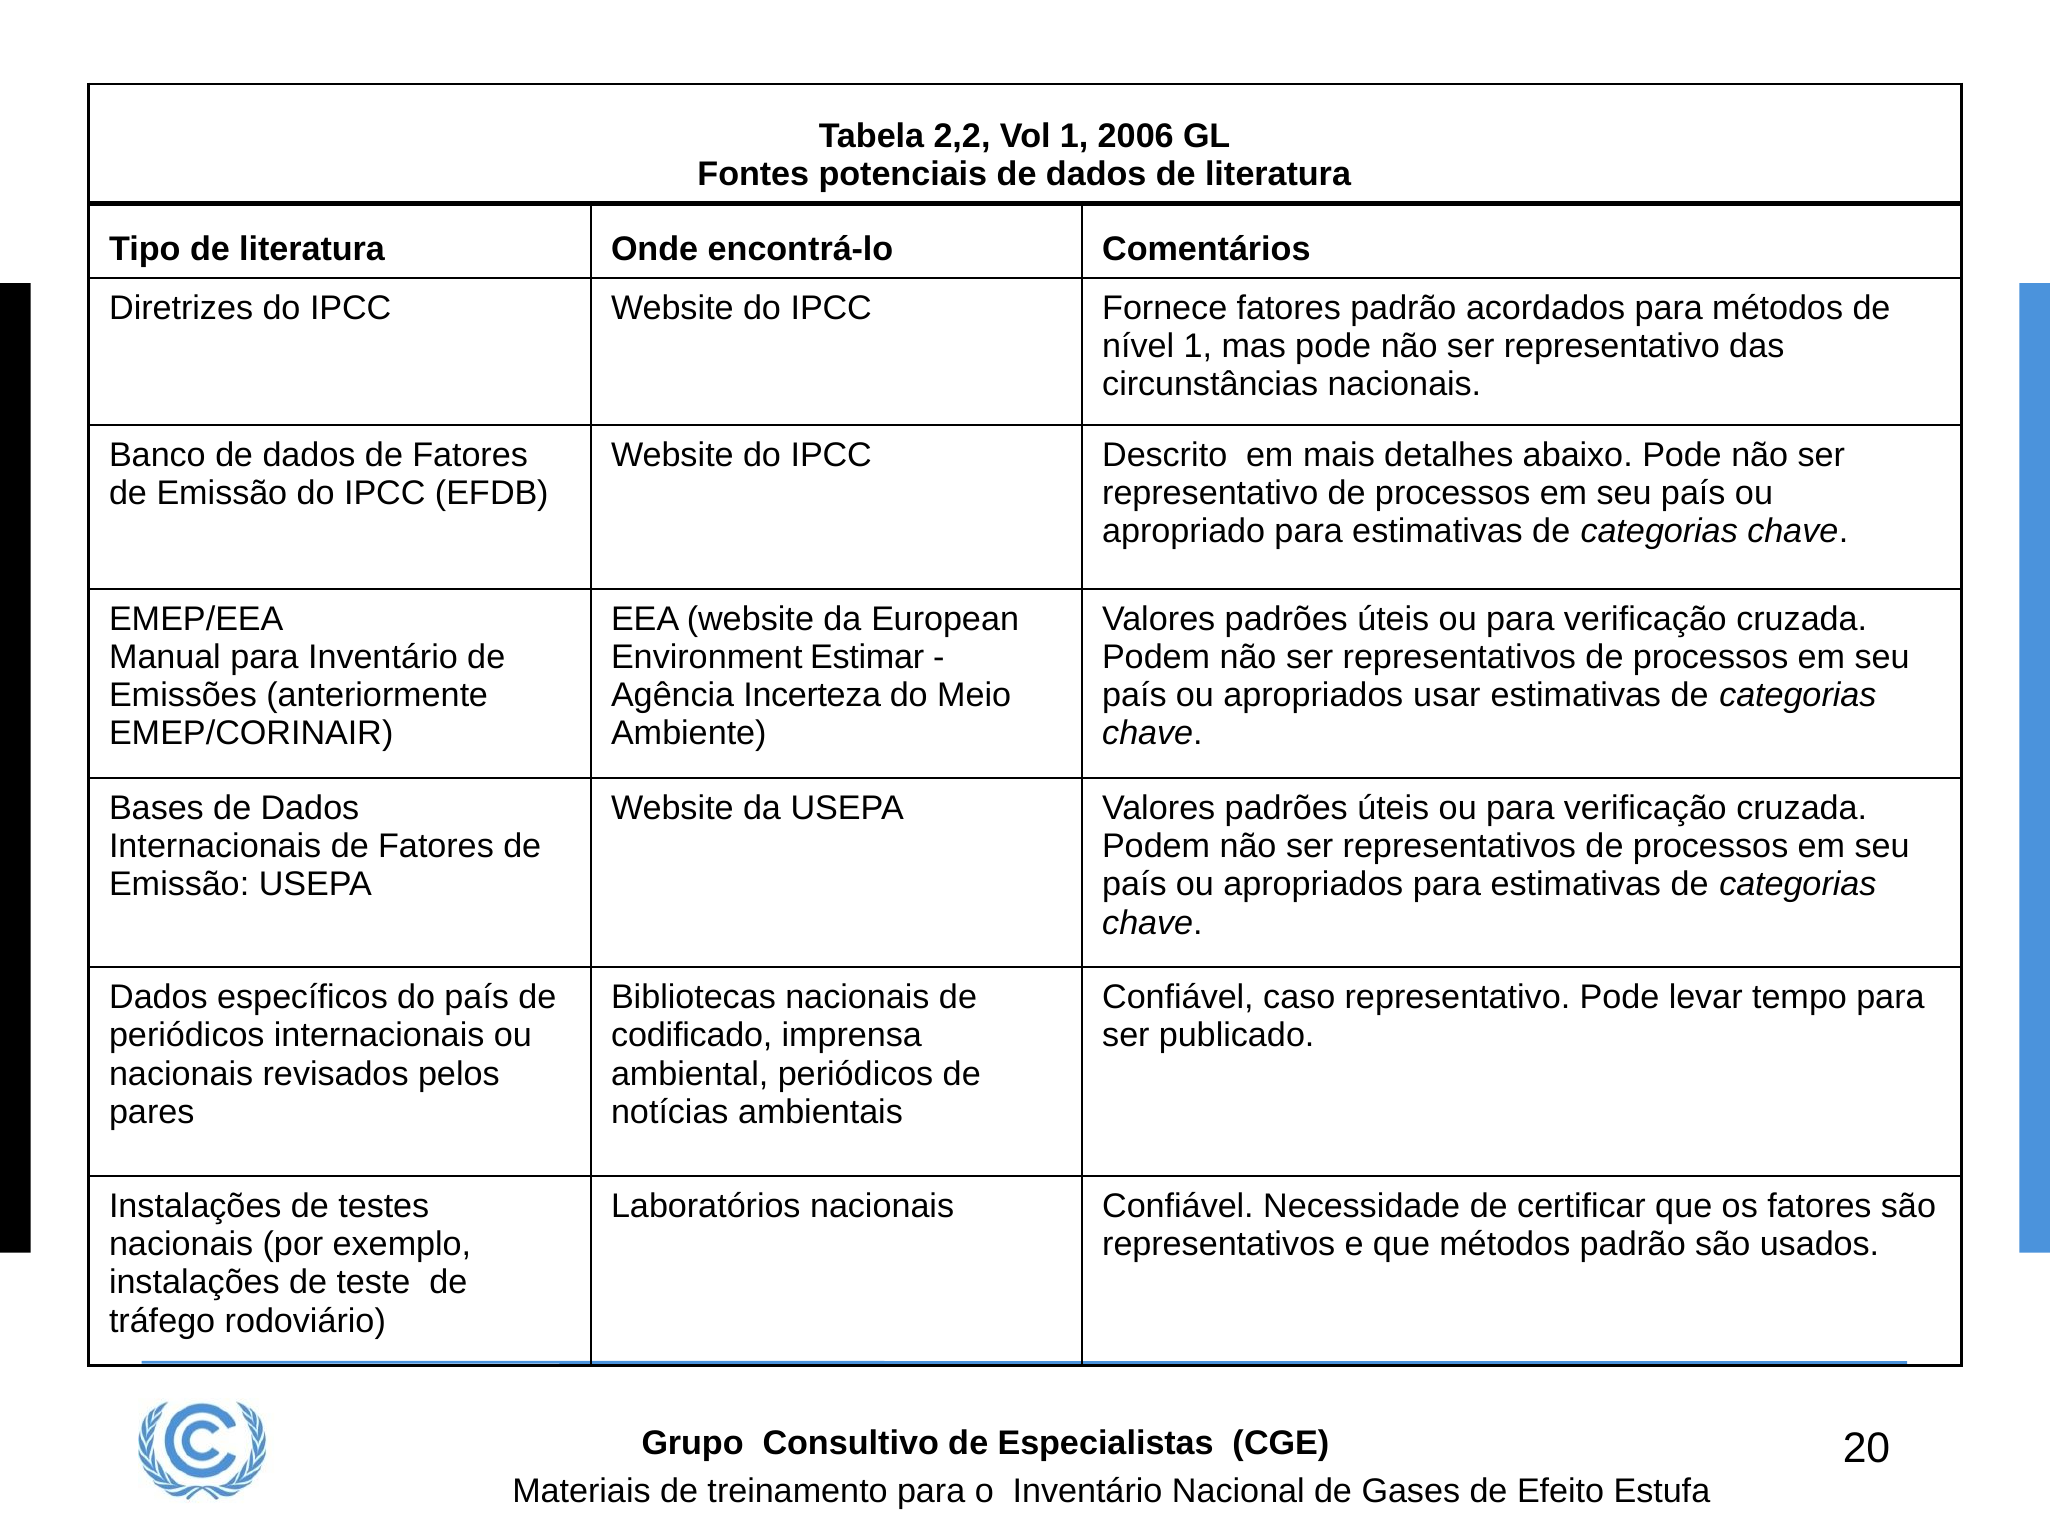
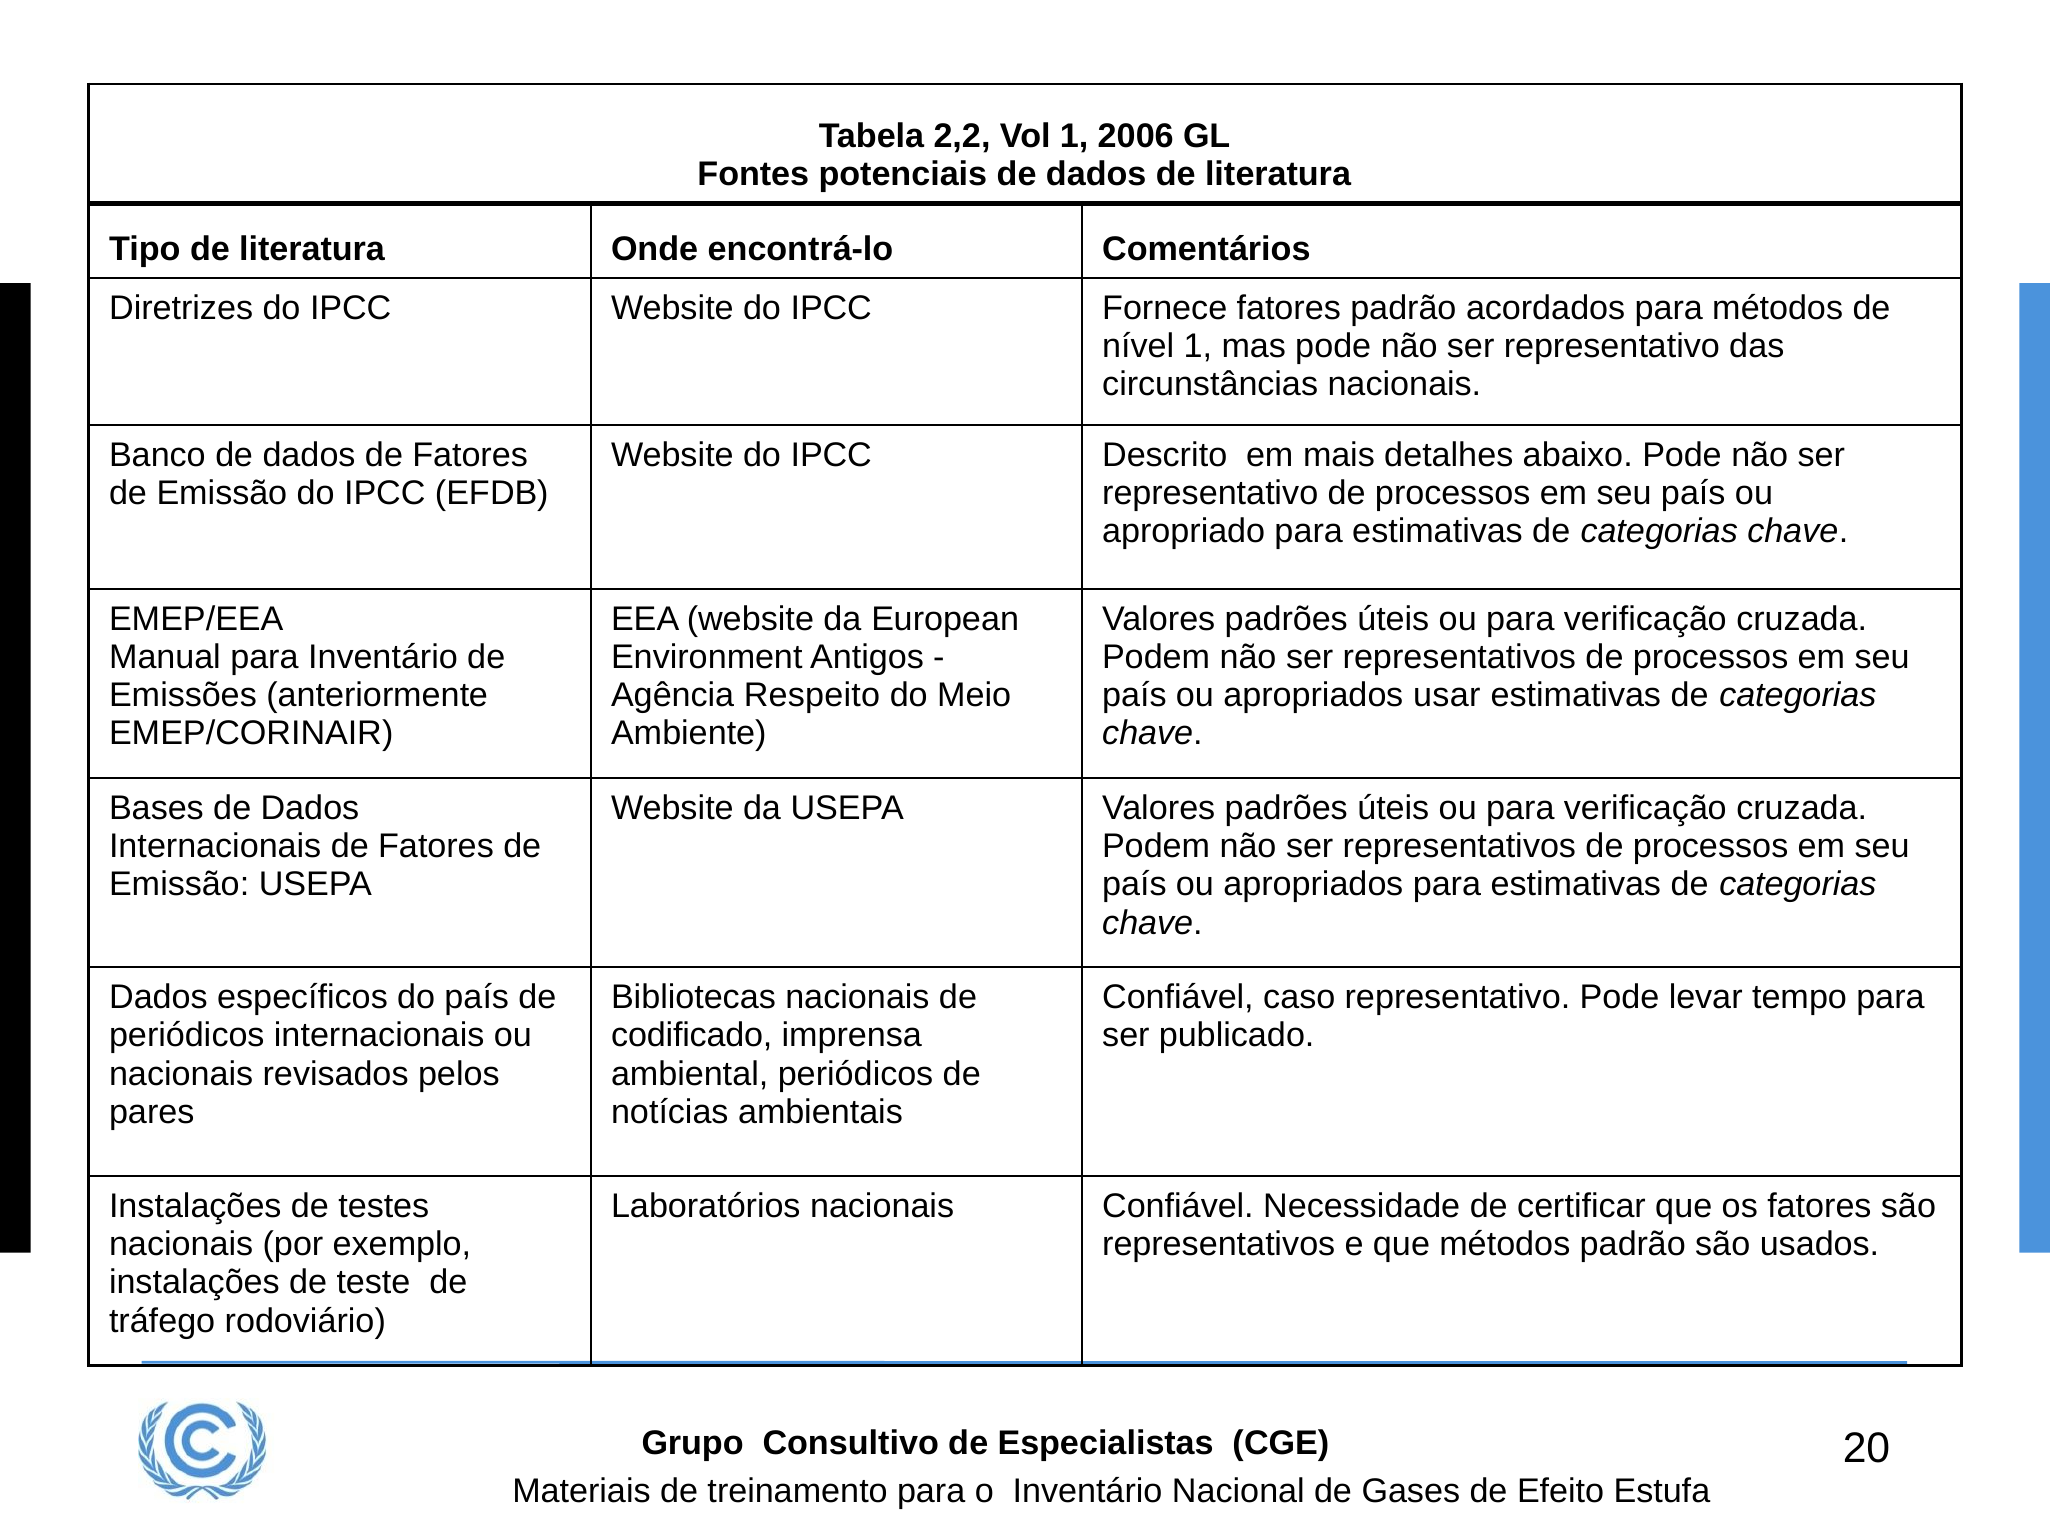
Estimar: Estimar -> Antigos (867, 657)
Incerteza: Incerteza -> Respeito (812, 696)
